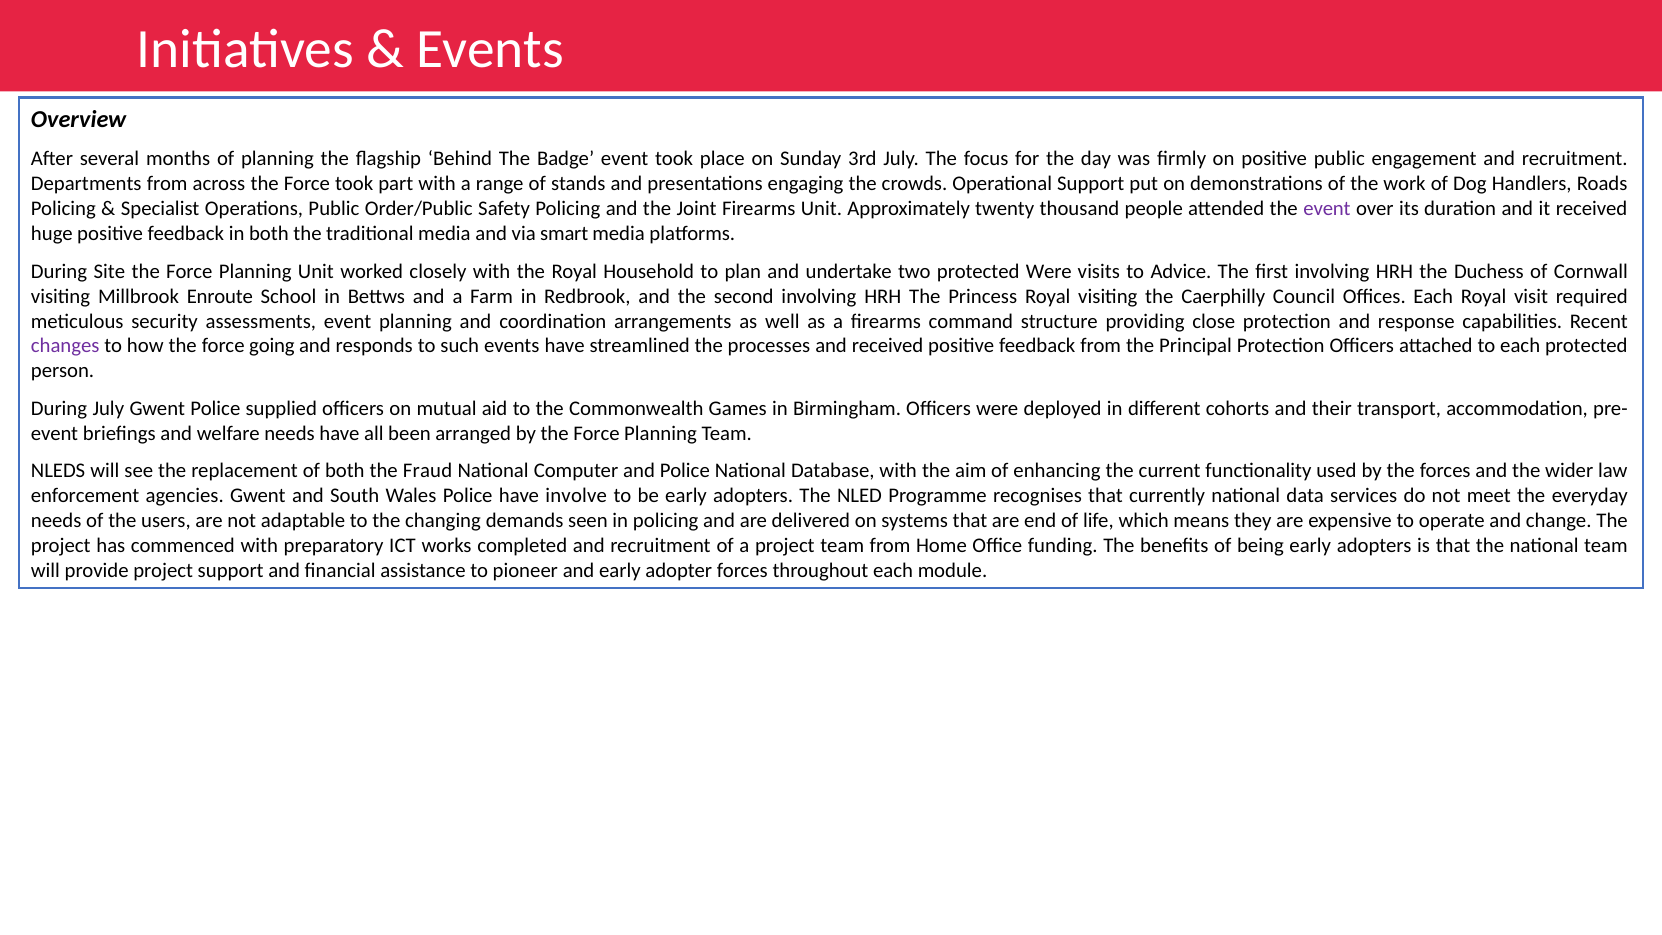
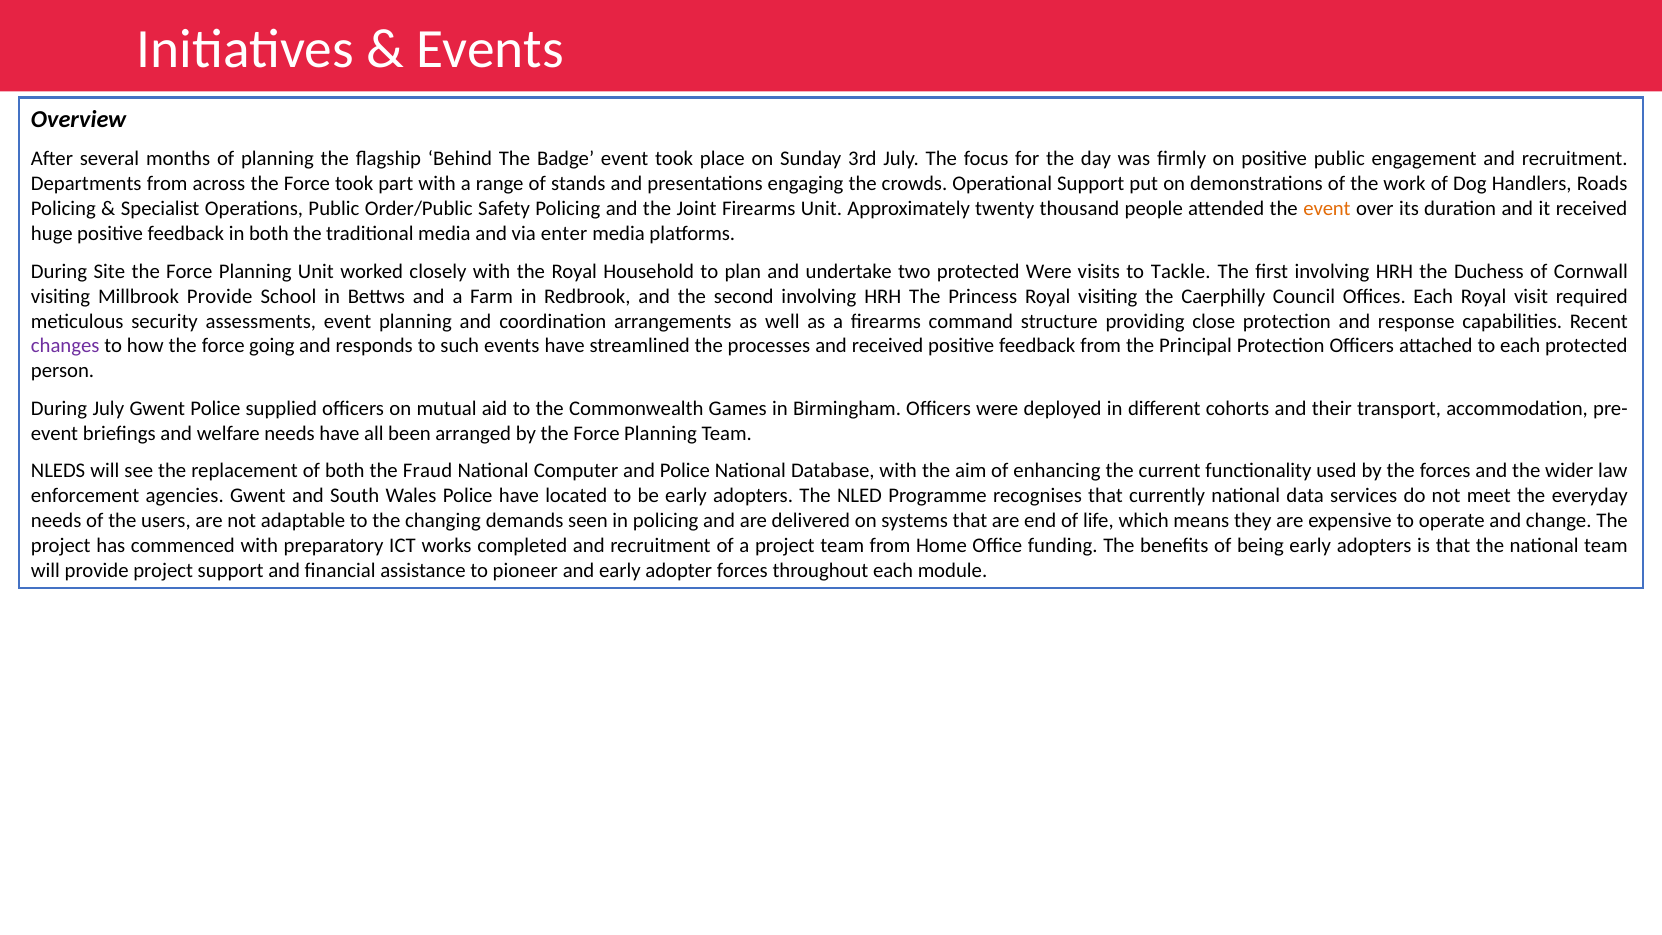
event colour: purple -> orange (1327, 209)
smart: smart -> enter (564, 234)
Advice: Advice -> Tackle (1181, 271)
Millbrook Enroute: Enroute -> Provide (220, 296)
involve: involve -> located (576, 496)
